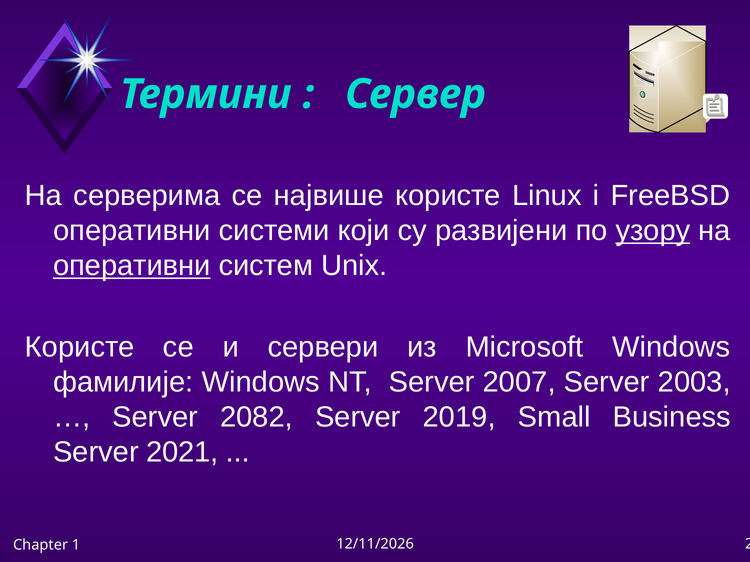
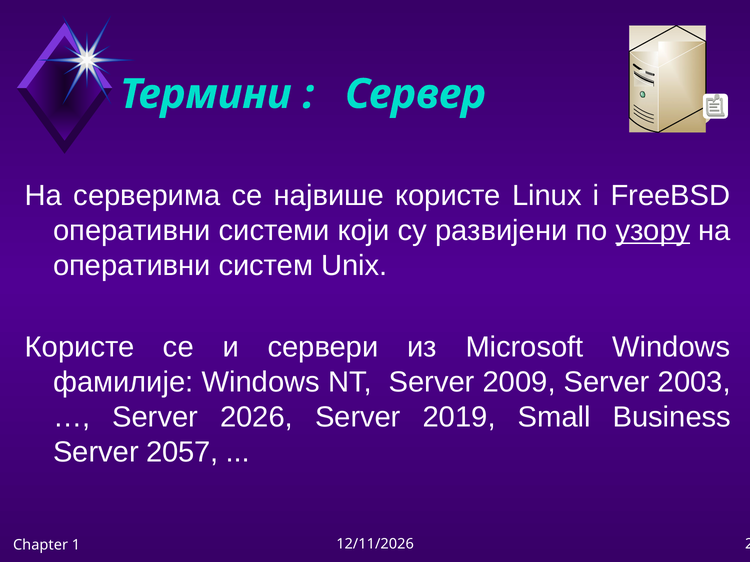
оперативни underline: present -> none (132, 266)
2007: 2007 -> 2009 (519, 383)
2082: 2082 -> 2026 (257, 418)
2021: 2021 -> 2057 (182, 453)
